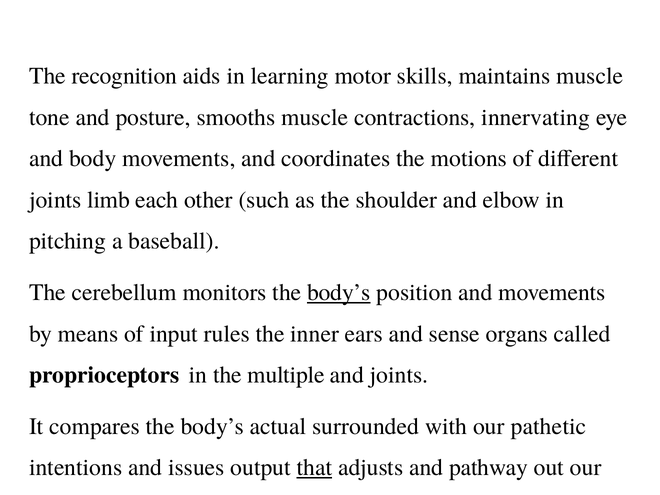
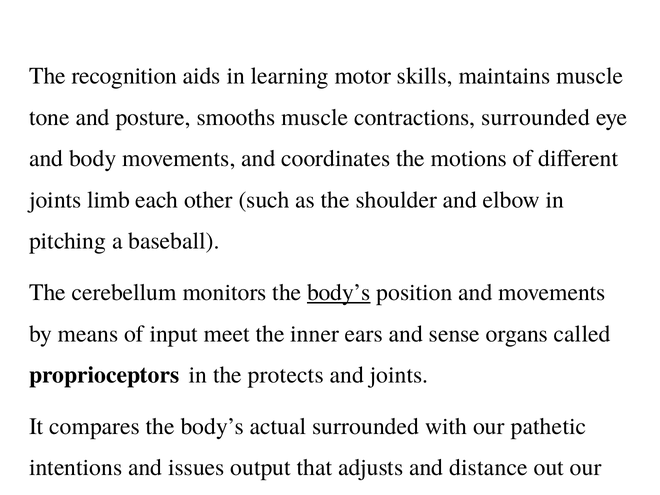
contractions innervating: innervating -> surrounded (536, 117)
rules: rules -> meet (227, 334)
multiple: multiple -> protects (286, 375)
that underline: present -> none (314, 468)
pathway: pathway -> distance (488, 468)
